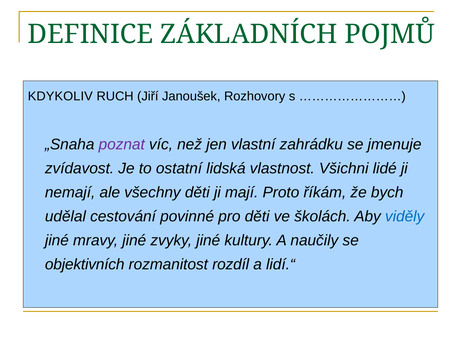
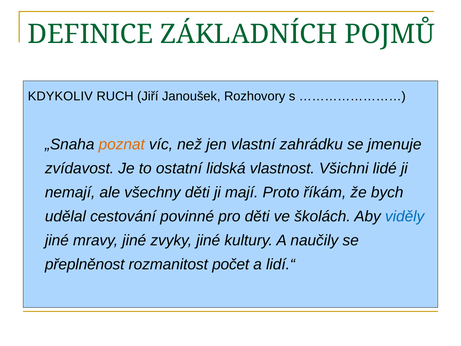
poznat colour: purple -> orange (122, 144)
objektivních: objektivních -> přeplněnost (85, 264)
rozdíl: rozdíl -> počet (231, 264)
